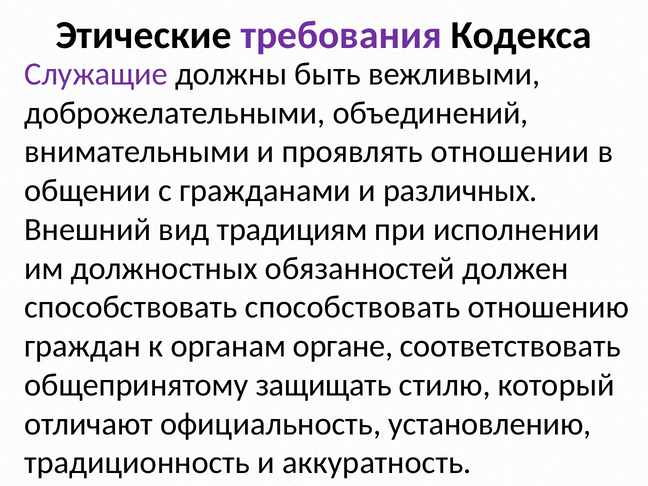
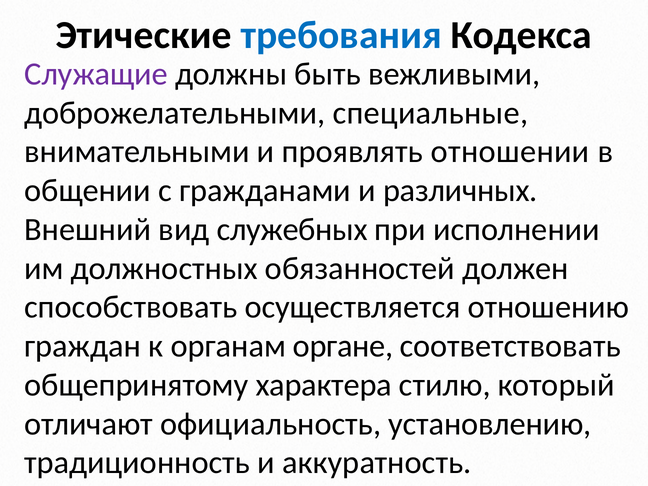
требования colour: purple -> blue (341, 35)
объединений: объединений -> специальные (430, 113)
традициям: традициям -> служебных (292, 230)
способствовать способствовать: способствовать -> осуществляется (353, 307)
защищать: защищать -> характера (324, 385)
